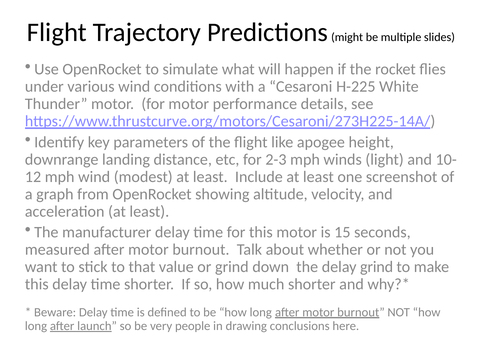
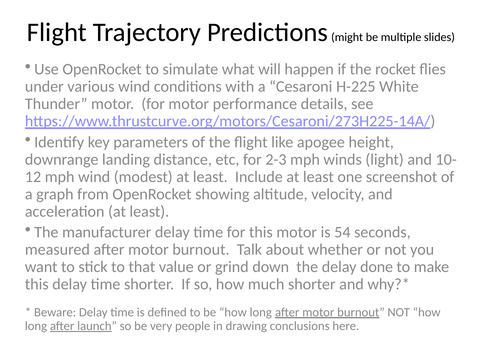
15: 15 -> 54 (342, 233)
delay grind: grind -> done (377, 267)
